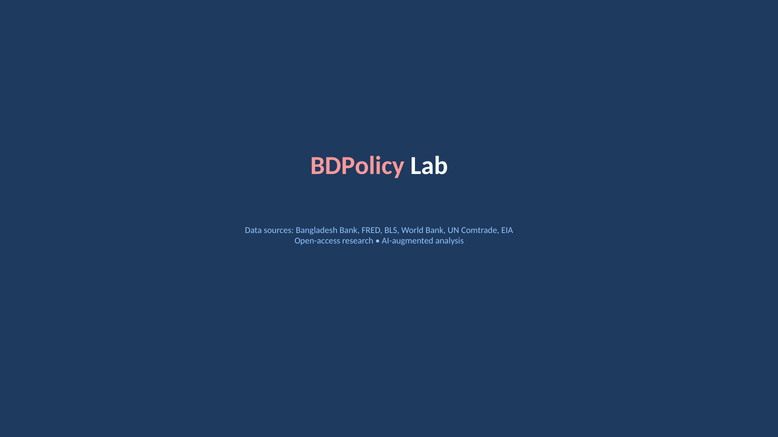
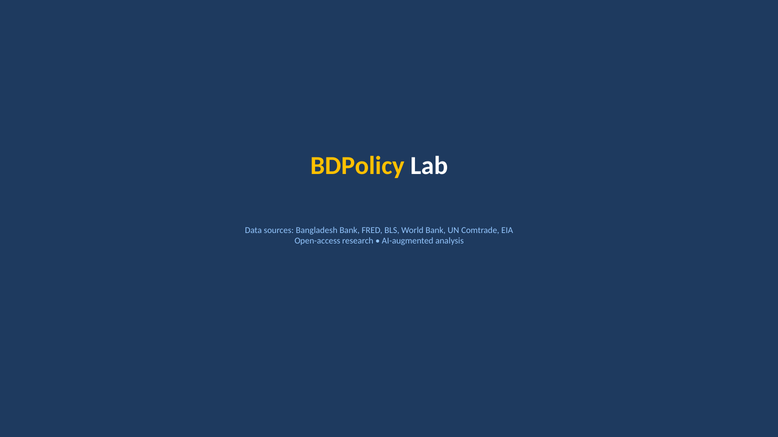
BDPolicy colour: pink -> yellow (357, 166)
